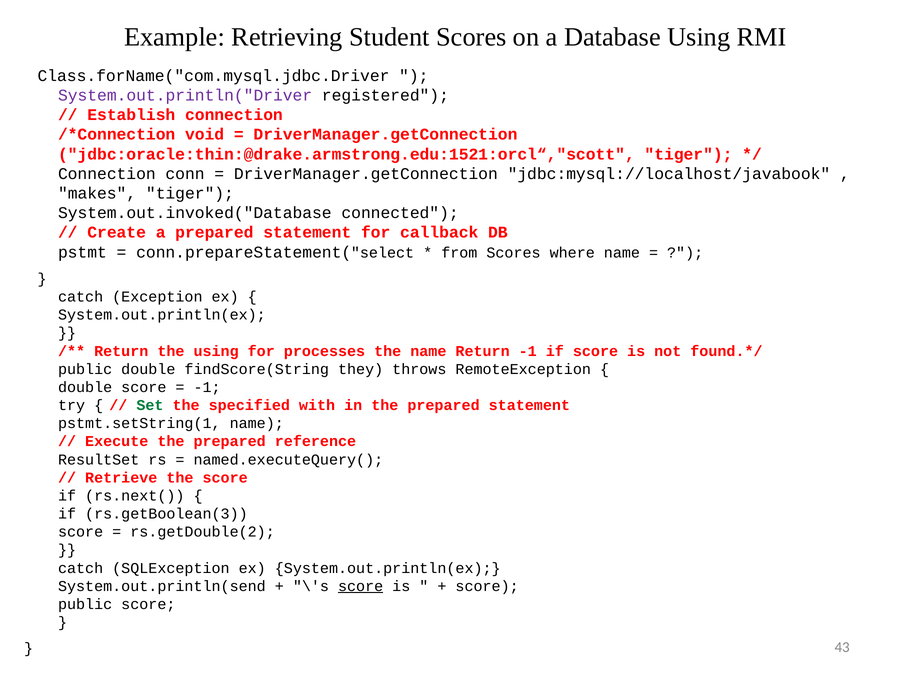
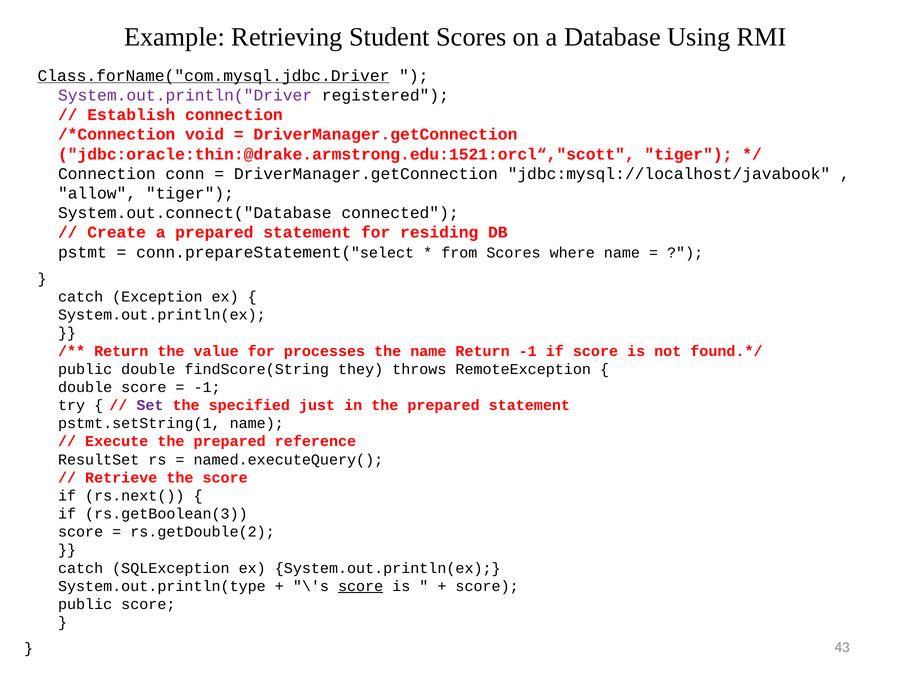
Class.forName("com.mysql.jdbc.Driver underline: none -> present (214, 76)
makes: makes -> allow (97, 193)
System.out.invoked("Database: System.out.invoked("Database -> System.out.connect("Database (195, 213)
callback: callback -> residing (439, 233)
the using: using -> value (216, 351)
Set colour: green -> purple (150, 405)
with: with -> just (317, 405)
System.out.println(send: System.out.println(send -> System.out.println(type (162, 586)
